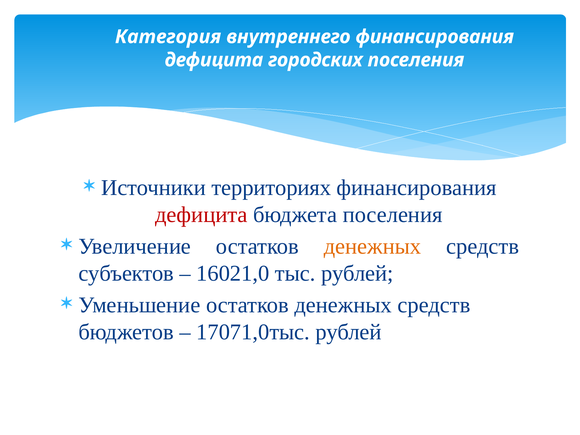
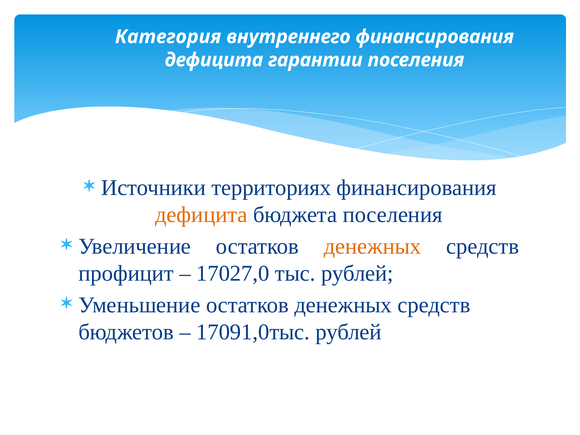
городских: городских -> гарантии (315, 60)
дефицита colour: red -> orange (201, 215)
субъектов: субъектов -> профицит (126, 273)
16021,0: 16021,0 -> 17027,0 (233, 273)
17071,0тыс: 17071,0тыс -> 17091,0тыс (253, 332)
